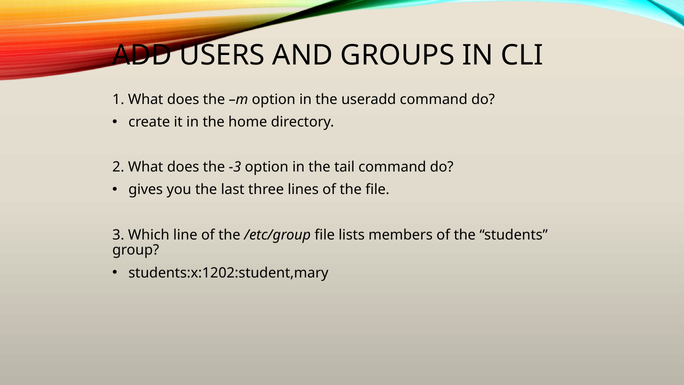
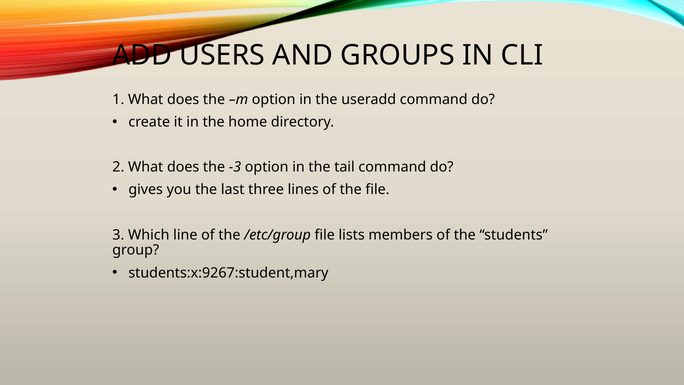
students:x:1202:student,mary: students:x:1202:student,mary -> students:x:9267:student,mary (228, 273)
